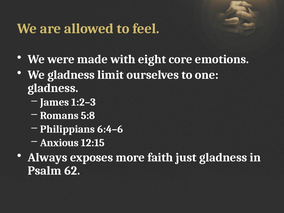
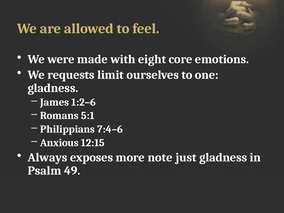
We gladness: gladness -> requests (71, 75)
1:2–3: 1:2–3 -> 1:2–6 (84, 102)
5:8: 5:8 -> 5:1 (88, 116)
6:4–6: 6:4–6 -> 7:4–6 (110, 129)
faith: faith -> note (160, 158)
62: 62 -> 49 (72, 171)
